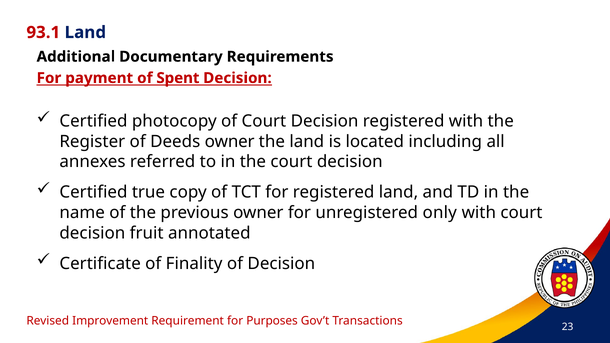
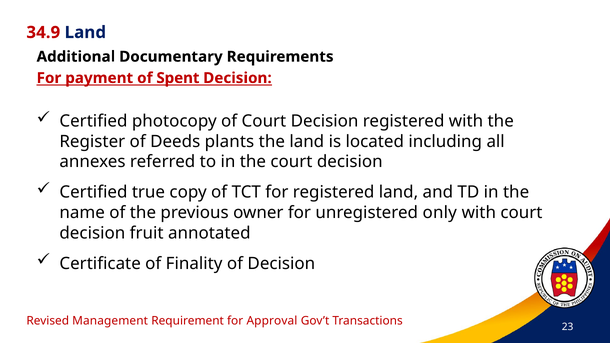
93.1: 93.1 -> 34.9 (43, 32)
Deeds owner: owner -> plants (229, 142)
Improvement: Improvement -> Management (110, 321)
Purposes: Purposes -> Approval (272, 321)
